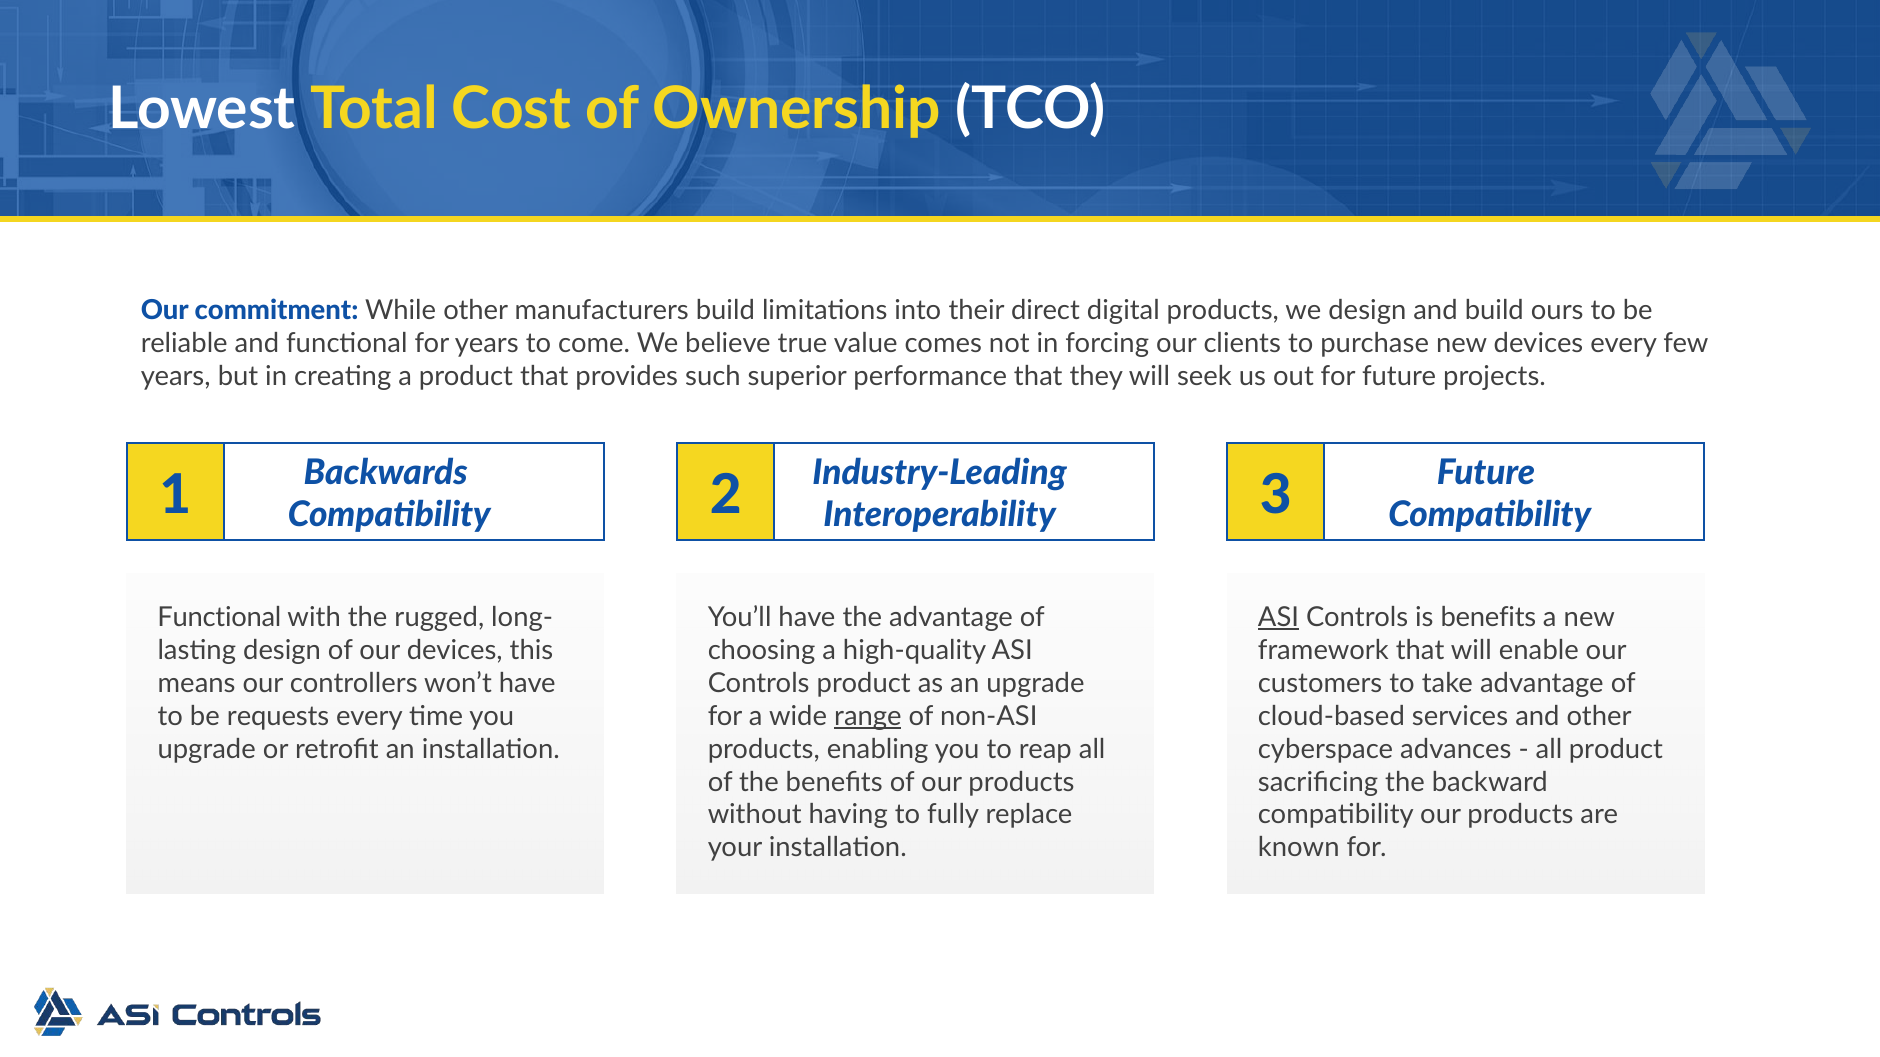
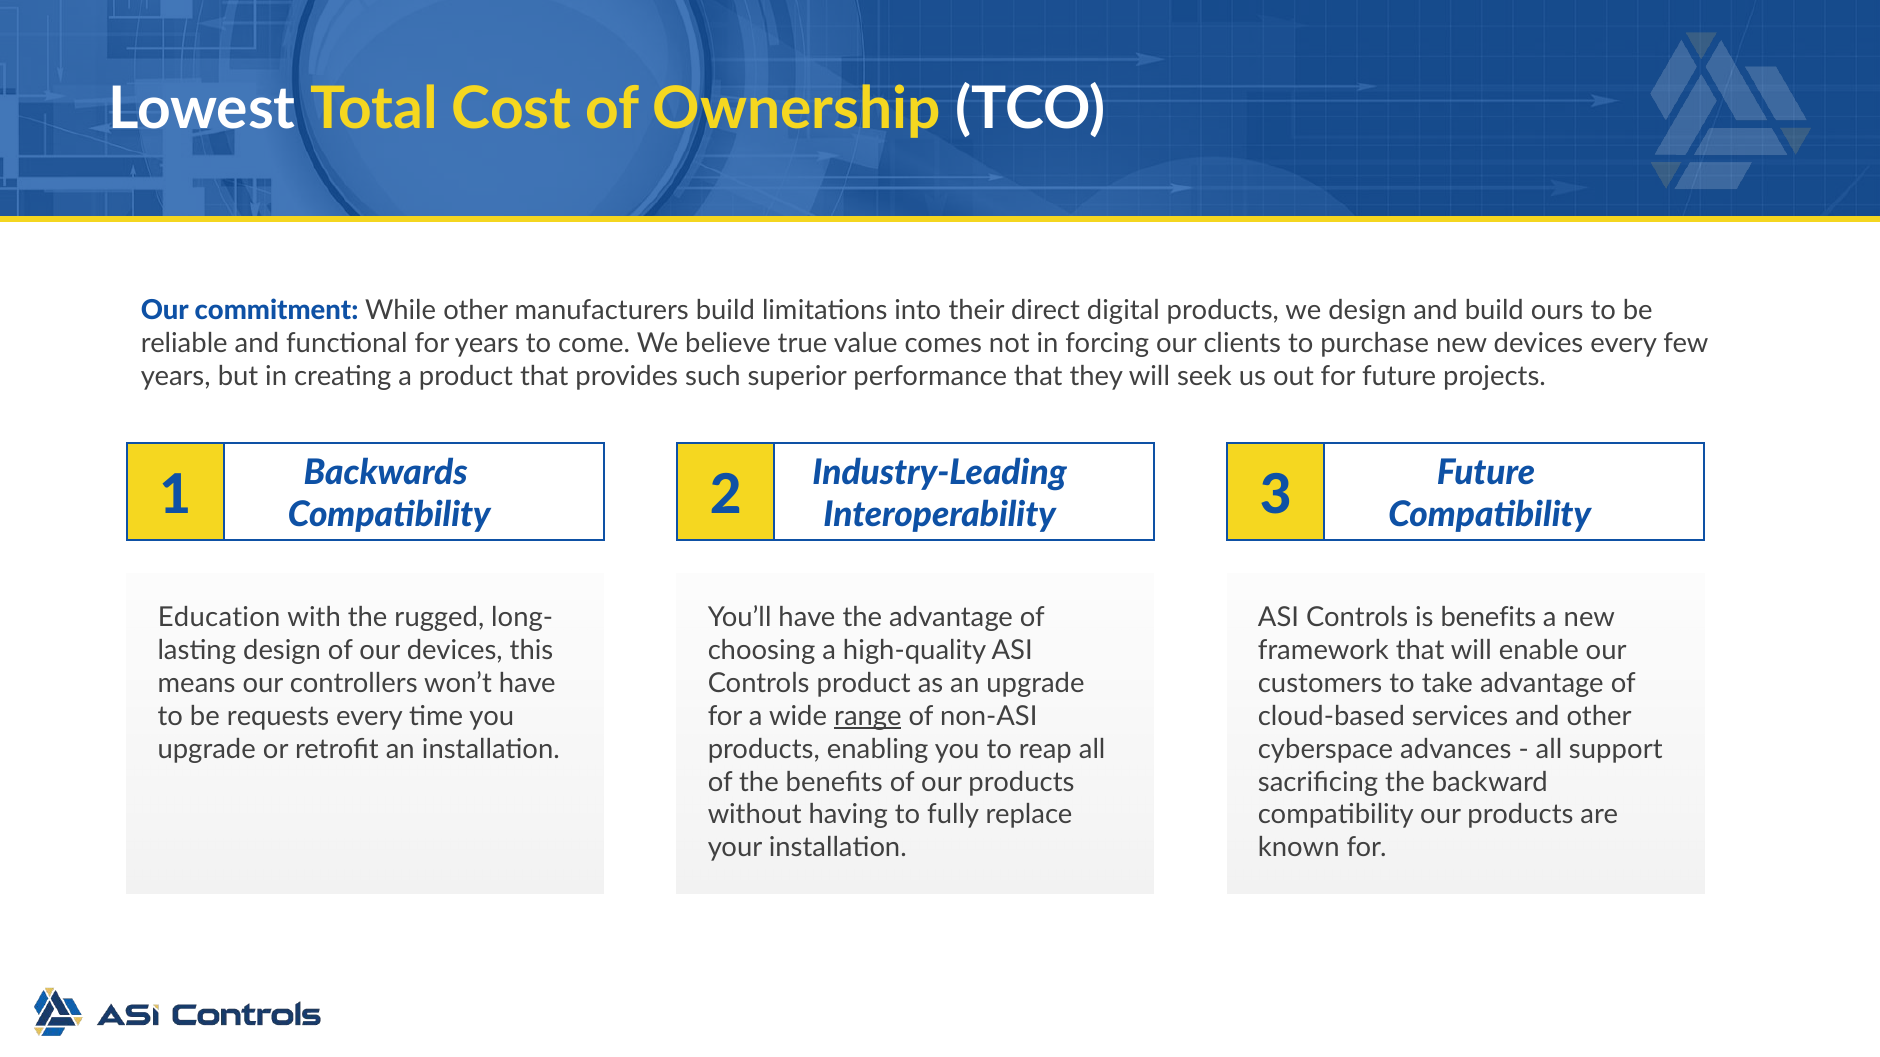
Functional: Functional -> Education (219, 618)
ASI underline: present -> none (1279, 618)
all product: product -> support (1616, 749)
